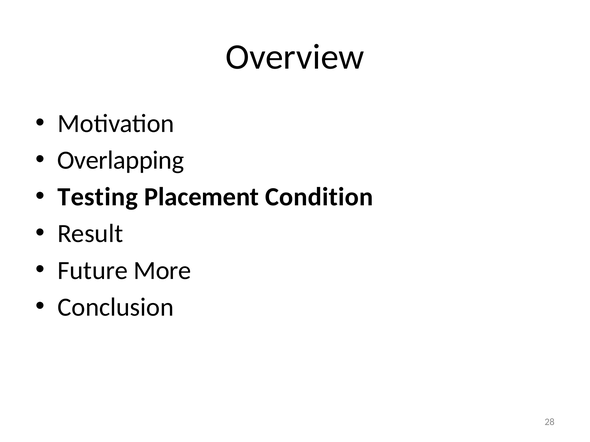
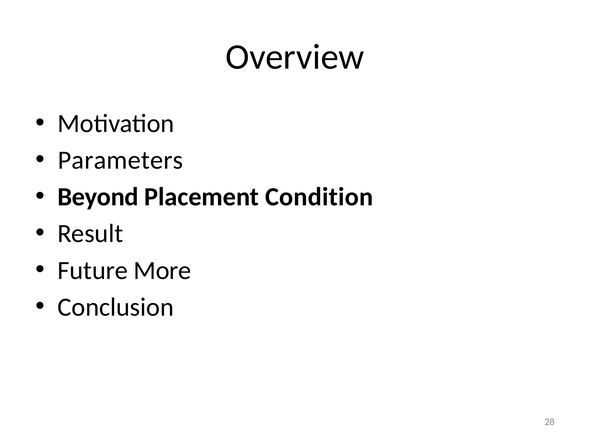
Overlapping: Overlapping -> Parameters (120, 160)
Testing: Testing -> Beyond (98, 197)
